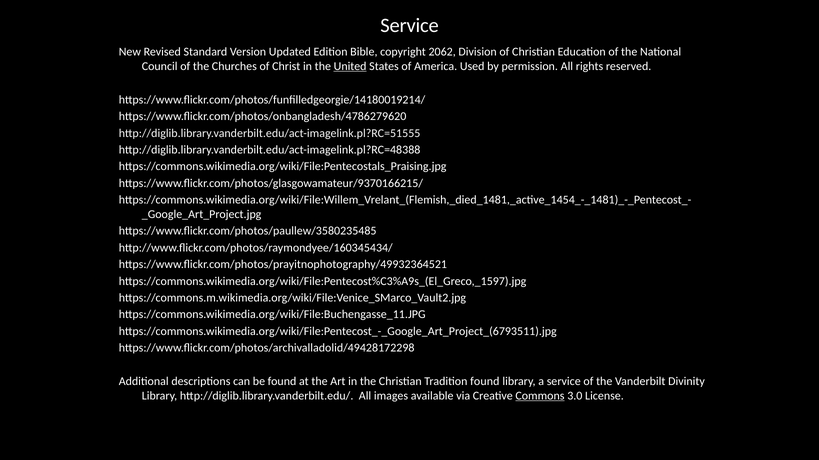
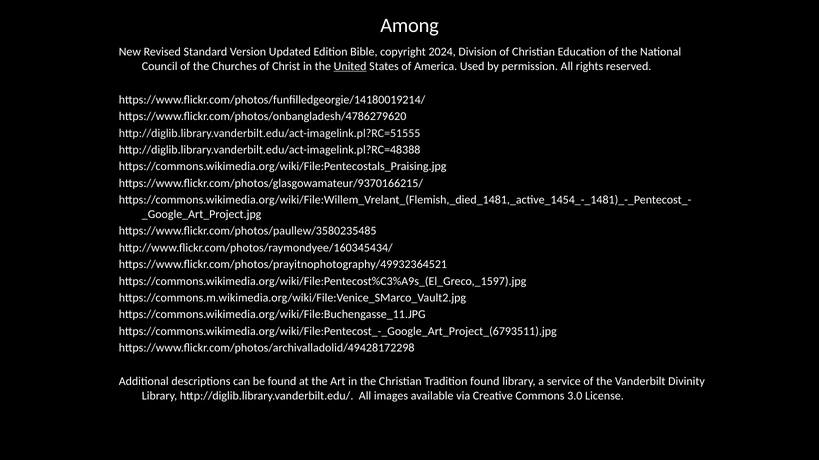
Service: Service -> Among (410, 25)
2062: 2062 -> 2024 (442, 52)
Commons underline: present -> none (540, 396)
